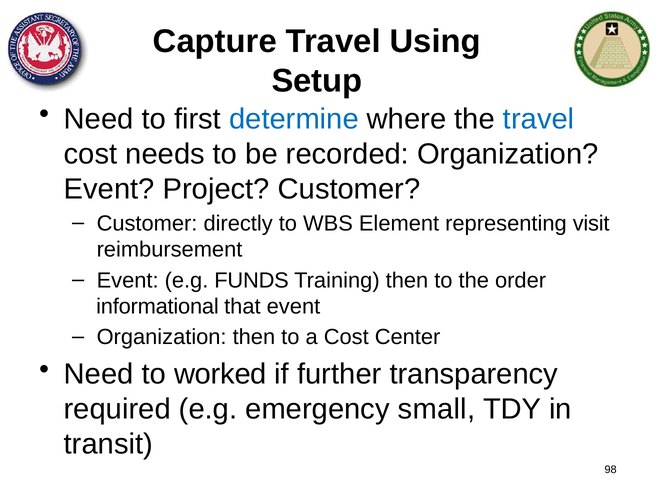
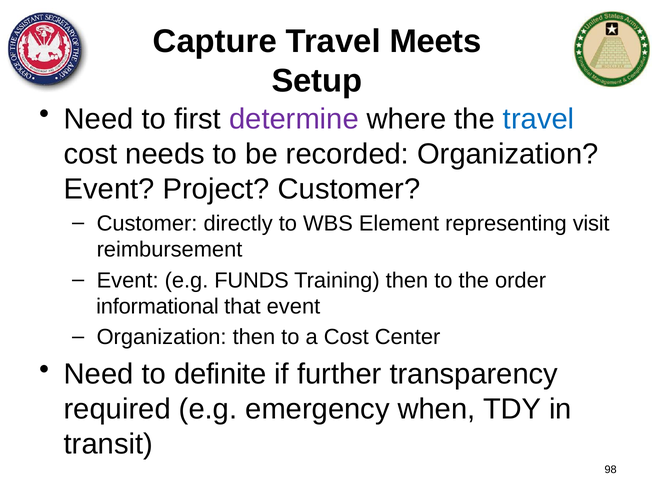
Using: Using -> Meets (435, 42)
determine colour: blue -> purple (294, 119)
worked: worked -> definite (220, 374)
small: small -> when (437, 409)
